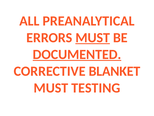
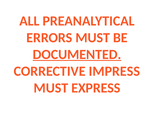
MUST underline: present -> none (93, 38)
BLANKET: BLANKET -> IMPRESS (114, 71)
TESTING: TESTING -> EXPRESS (96, 88)
